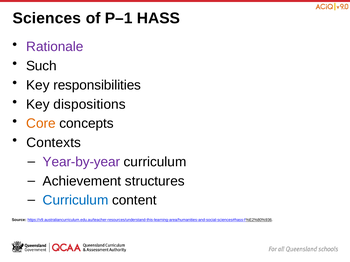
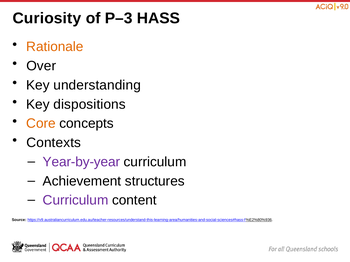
Sciences: Sciences -> Curiosity (47, 18)
P–1: P–1 -> P–3 (119, 18)
Rationale colour: purple -> orange (55, 47)
Such: Such -> Over (41, 66)
responsibilities: responsibilities -> understanding (97, 85)
Curriculum colour: blue -> purple (76, 201)
